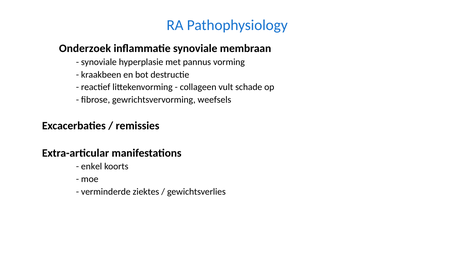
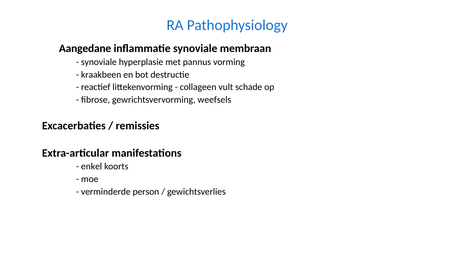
Onderzoek: Onderzoek -> Aangedane (85, 49)
ziektes: ziektes -> person (146, 192)
